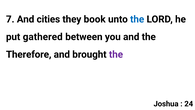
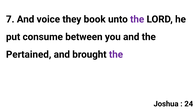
cities: cities -> voice (48, 19)
the colour: blue -> purple (137, 19)
gathered: gathered -> consume (43, 37)
Therefore: Therefore -> Pertained (29, 54)
